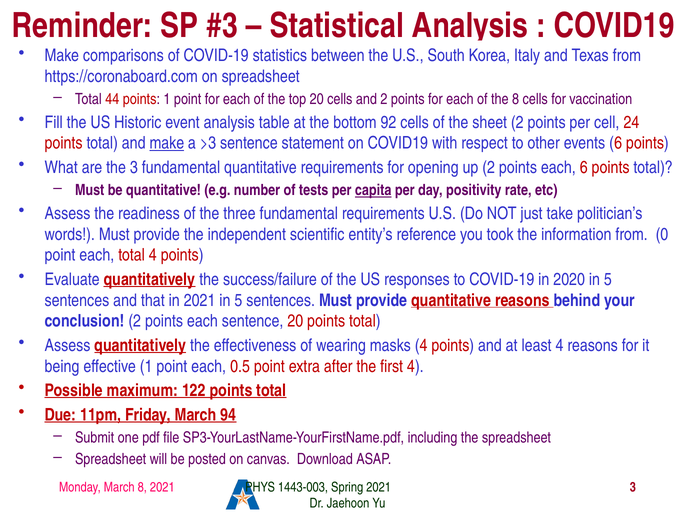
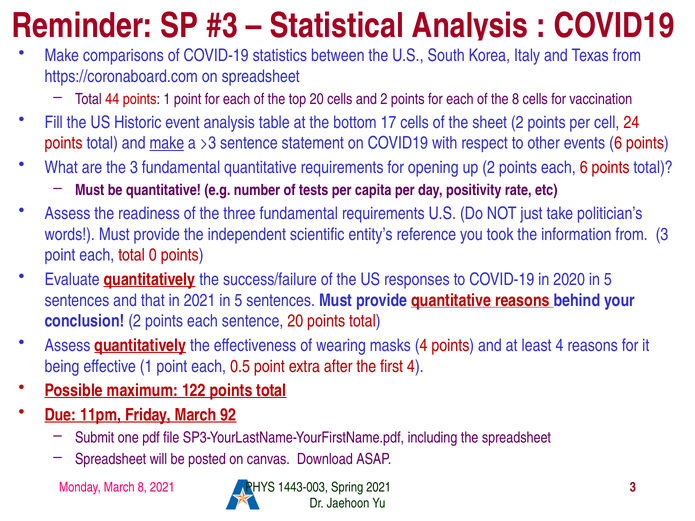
92: 92 -> 17 (388, 122)
capita underline: present -> none (373, 190)
from 0: 0 -> 3 (662, 234)
total 4: 4 -> 0 (153, 255)
94: 94 -> 92 (228, 415)
